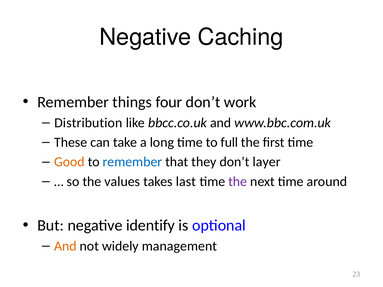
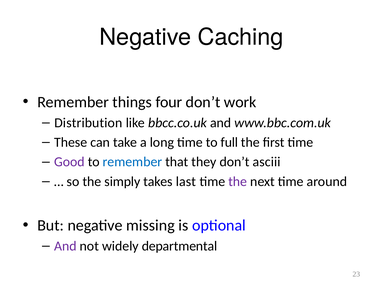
Good colour: orange -> purple (69, 162)
layer: layer -> asciii (267, 162)
values: values -> simply (122, 182)
identify: identify -> missing (150, 226)
And colour: orange -> purple (65, 246)
management: management -> departmental (180, 246)
